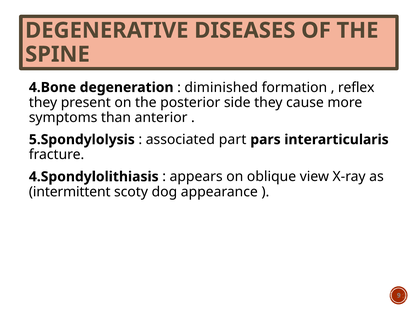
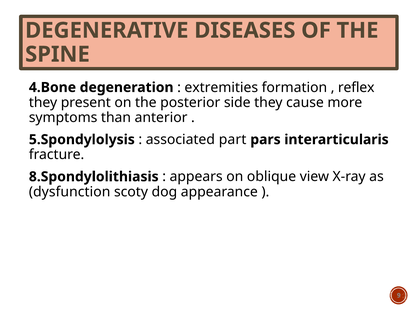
diminished: diminished -> extremities (221, 87)
4.Spondylolithiasis: 4.Spondylolithiasis -> 8.Spondylolithiasis (94, 176)
intermittent: intermittent -> dysfunction (70, 191)
